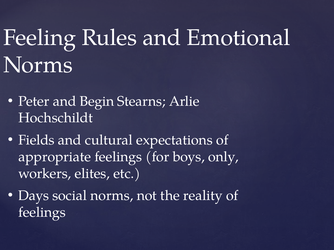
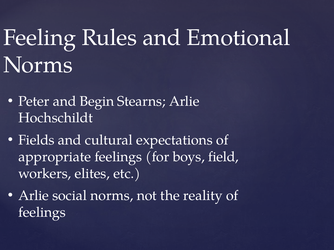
only: only -> field (223, 157)
Days: Days -> Arlie (34, 196)
